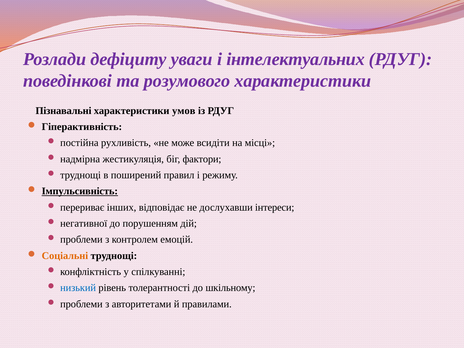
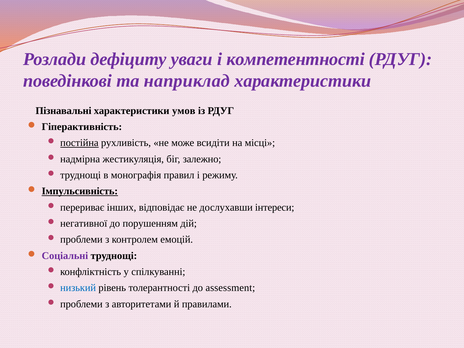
інтелектуальних: інтелектуальних -> компетентності (296, 59)
розумового: розумового -> наприклад (187, 81)
постійна underline: none -> present (79, 143)
фактори: фактори -> залежно (202, 159)
поширений: поширений -> монографія (136, 175)
Соціальні colour: orange -> purple (65, 256)
шкільному: шкільному -> assessment (230, 288)
